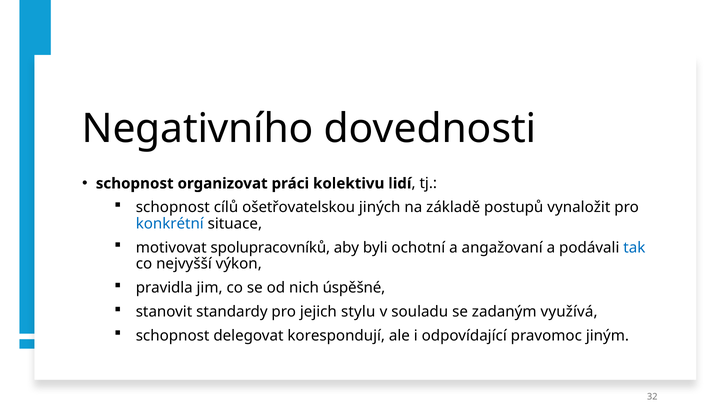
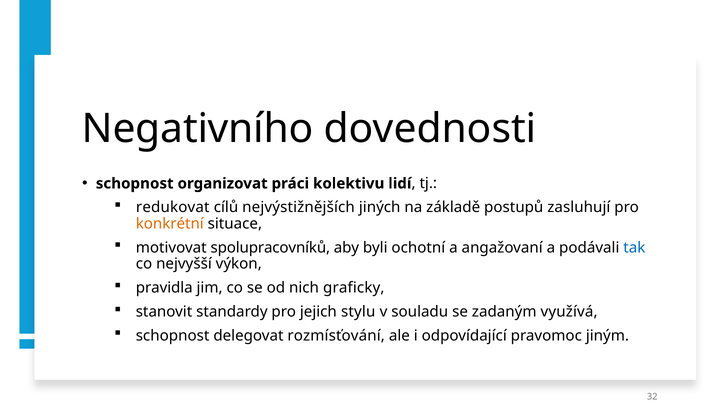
schopnost: schopnost -> redukovat (173, 208)
ošetřovatelskou: ošetřovatelskou -> nejvýstižnějších (299, 208)
vynaložit: vynaložit -> zasluhují (579, 208)
konkrétní colour: blue -> orange (170, 224)
úspěšné: úspěšné -> graficky (354, 288)
korespondují: korespondují -> rozmísťování (336, 336)
